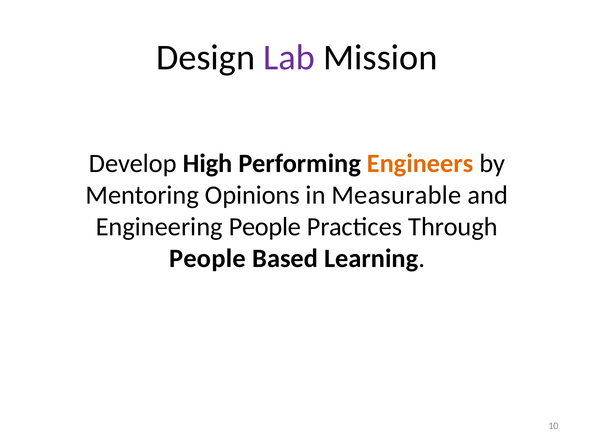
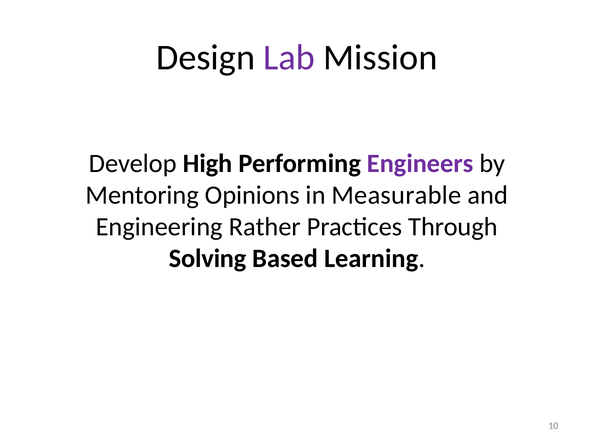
Engineers colour: orange -> purple (420, 163)
Engineering People: People -> Rather (265, 227)
People: People -> Solving (208, 258)
